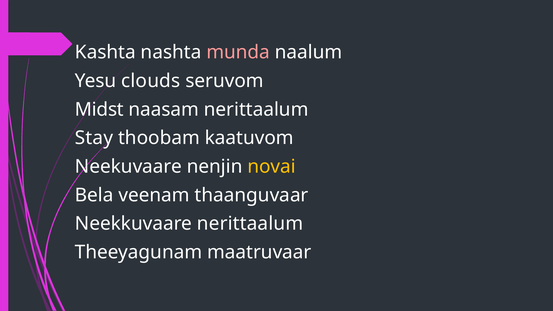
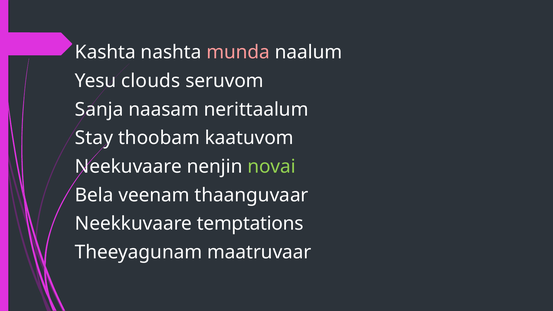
Midst: Midst -> Sanja (99, 109)
novai colour: yellow -> light green (272, 167)
Neekkuvaare nerittaalum: nerittaalum -> temptations (250, 224)
